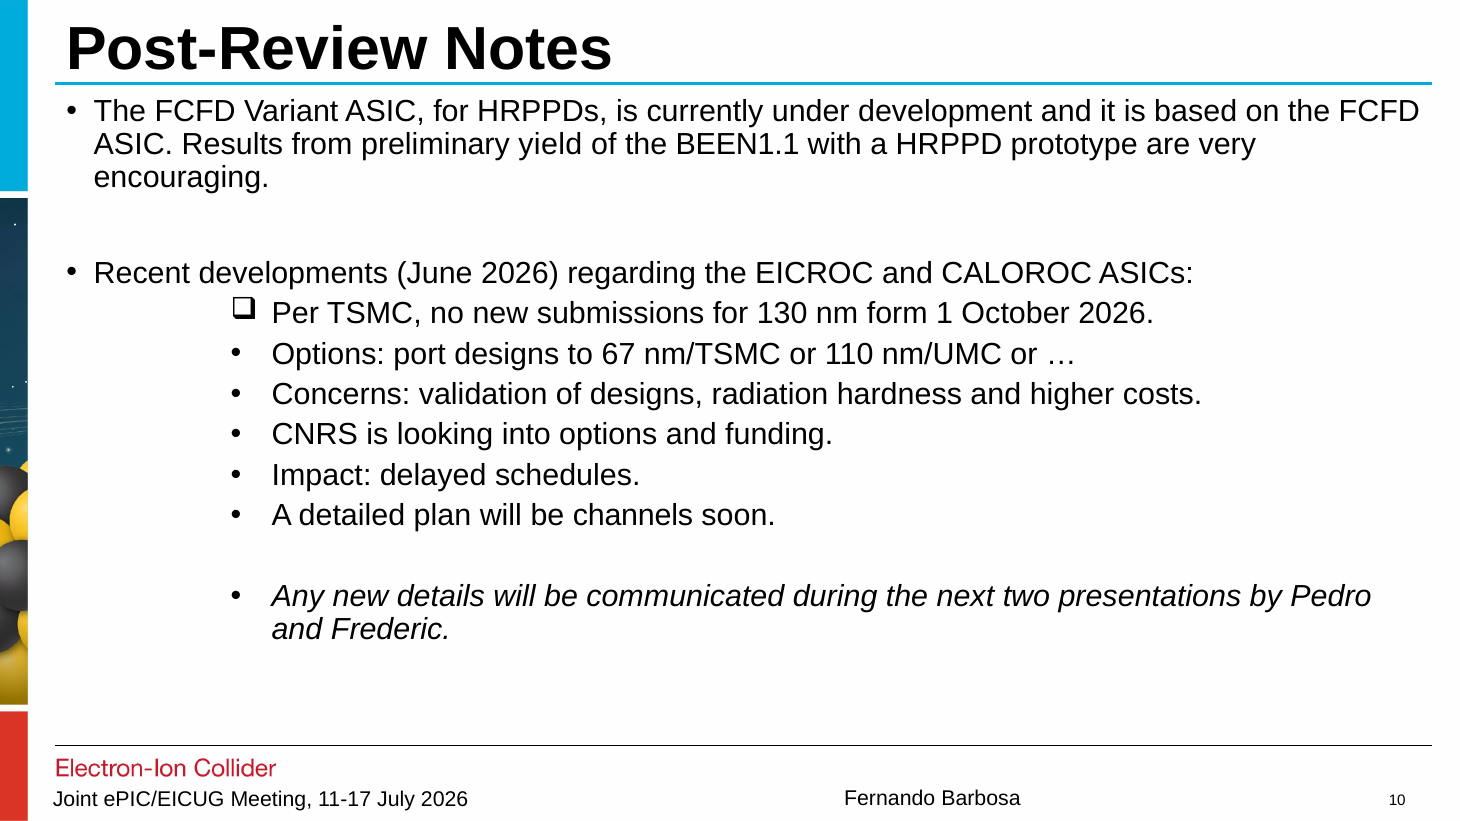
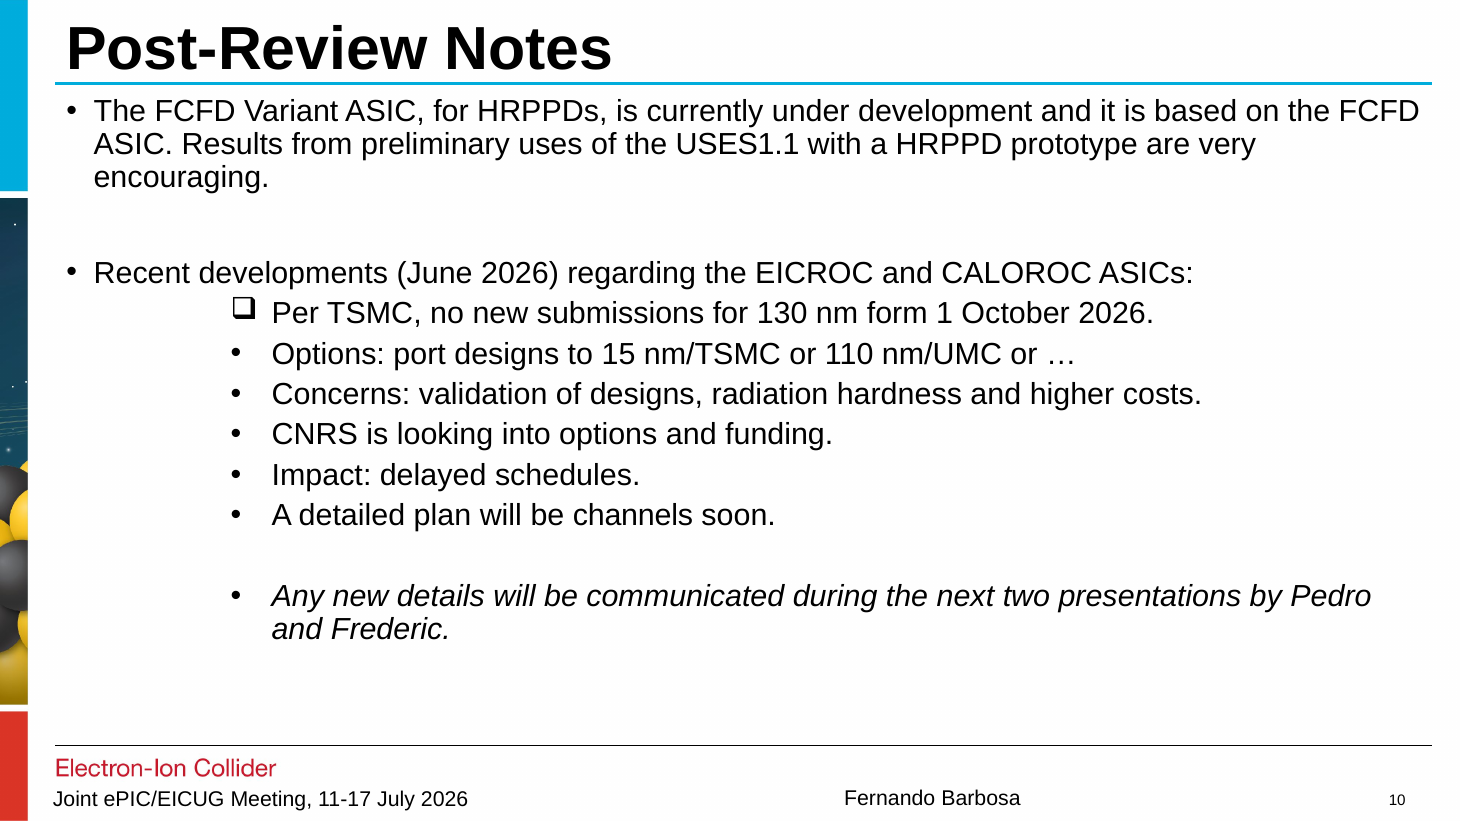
yield: yield -> uses (550, 144)
BEEN1.1: BEEN1.1 -> USES1.1 (738, 144)
67: 67 -> 15 (619, 354)
